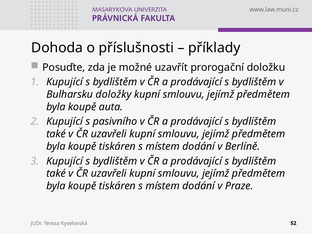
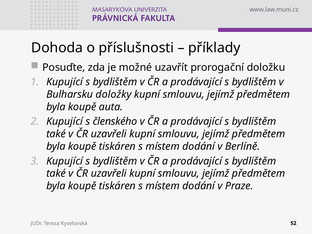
pasivního: pasivního -> členského (115, 122)
